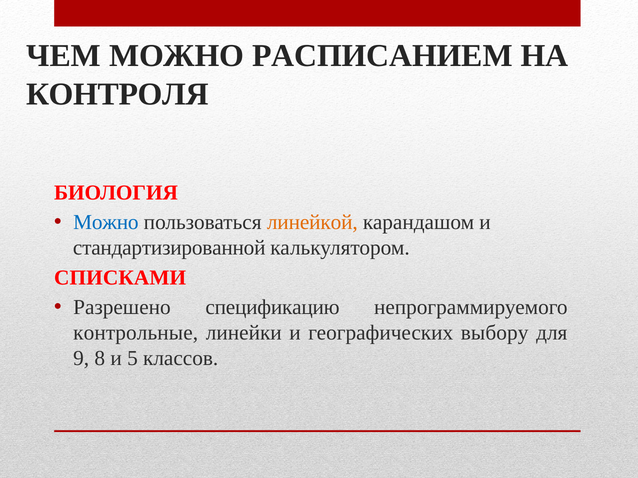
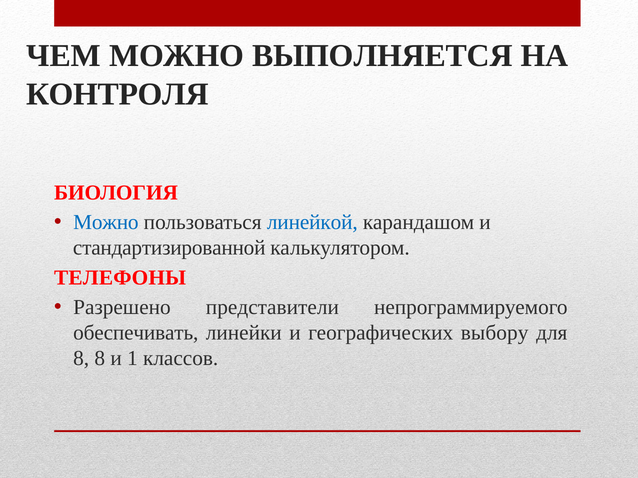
РАСПИСАНИЕМ: РАСПИСАНИЕМ -> ВЫПОЛНЯЕТСЯ (382, 56)
линейкой colour: orange -> blue (312, 223)
СПИСКАМИ: СПИСКАМИ -> ТЕЛЕФОНЫ (120, 278)
спецификацию: спецификацию -> представители (272, 308)
контрольные: контрольные -> обеспечивать (136, 333)
9: 9 -> 8 (81, 359)
5: 5 -> 1 (132, 359)
